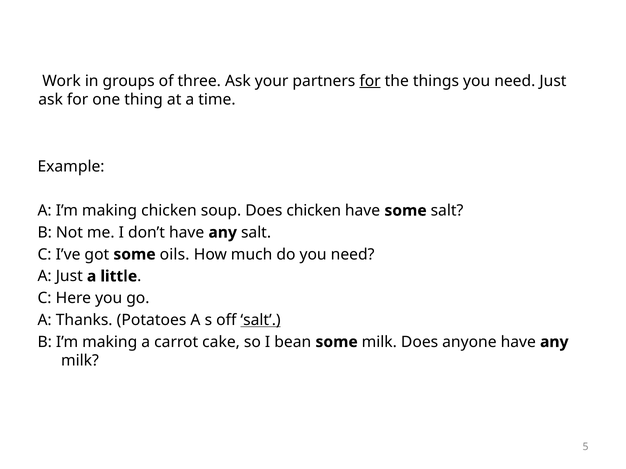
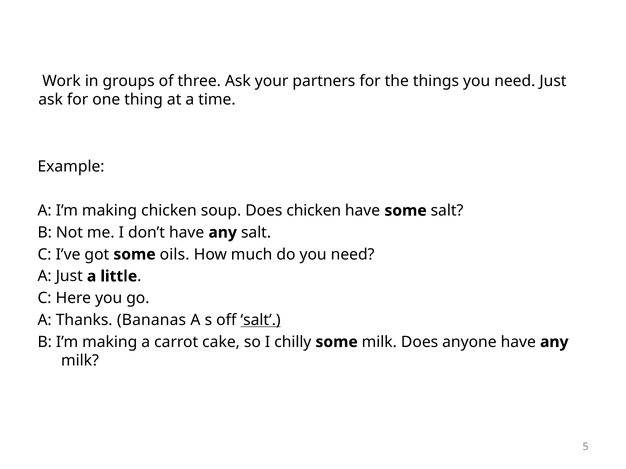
for underline: present -> none (370, 81)
Potatoes: Potatoes -> Bananas (152, 320)
bean: bean -> chilly (293, 342)
